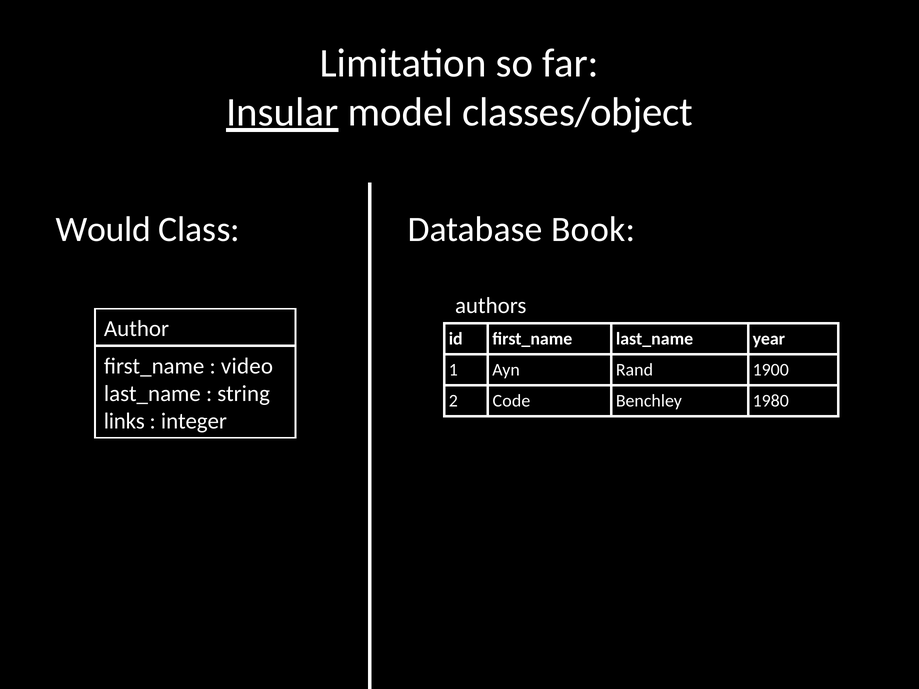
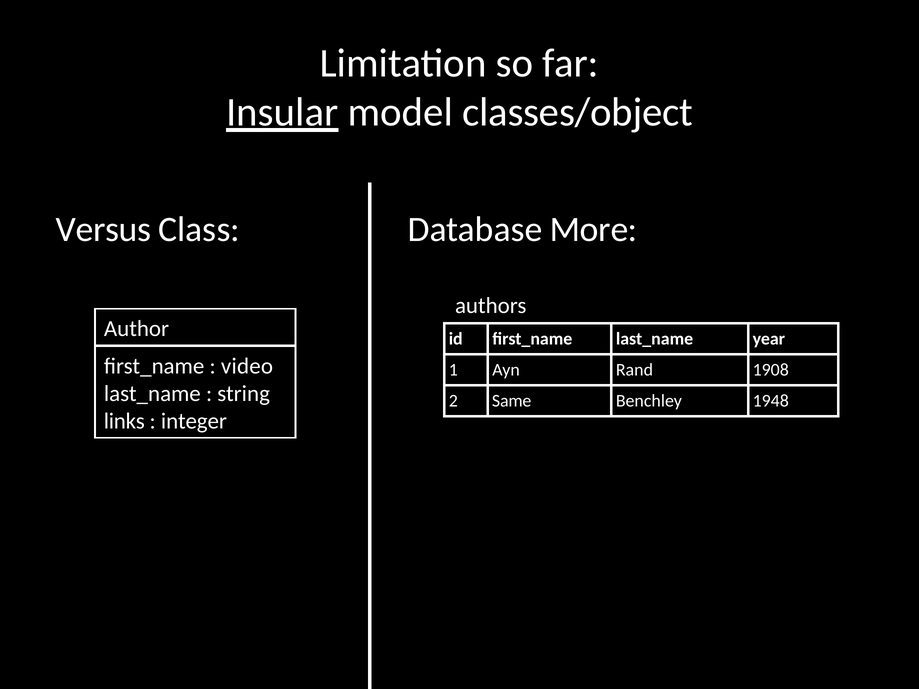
Would: Would -> Versus (103, 230)
Book: Book -> More (594, 230)
1900: 1900 -> 1908 (771, 370)
Code: Code -> Same (512, 401)
1980: 1980 -> 1948 (771, 401)
